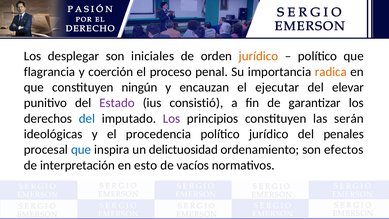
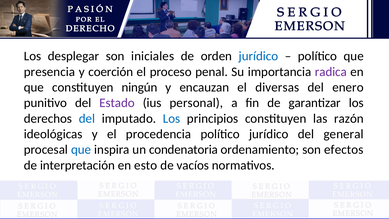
jurídico colour: orange -> blue (258, 56)
flagrancia: flagrancia -> presencia (49, 72)
radica colour: orange -> purple (331, 72)
ejecutar: ejecutar -> diversas (277, 87)
elevar: elevar -> enero (348, 87)
consistió: consistió -> personal (196, 103)
Los colour: purple -> blue (172, 118)
serán: serán -> razón (349, 118)
penales: penales -> general (344, 134)
delictuosidad: delictuosidad -> condenatoria (183, 150)
